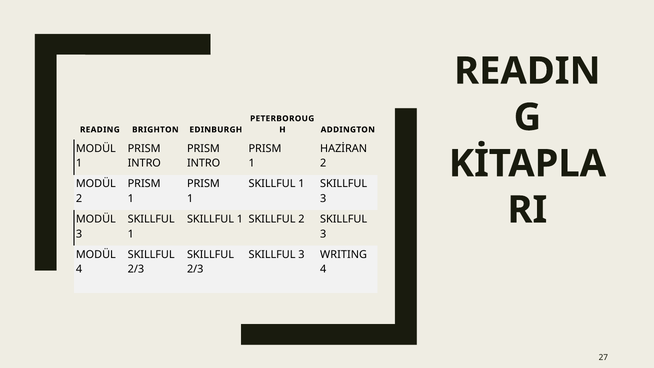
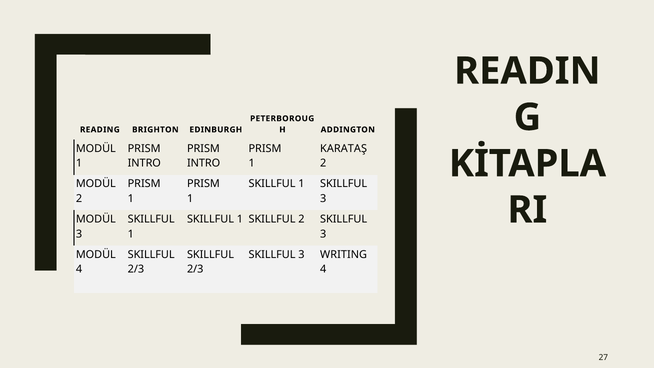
HAZİRAN: HAZİRAN -> KARATAŞ (344, 148)
